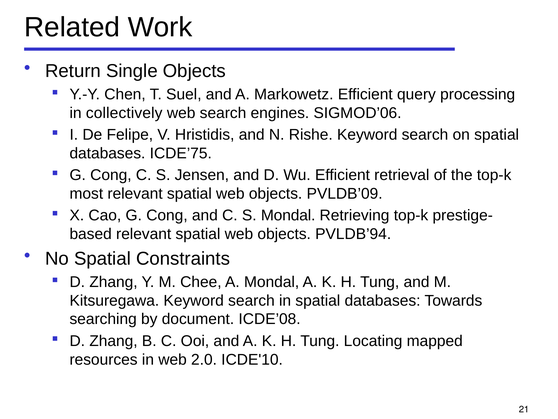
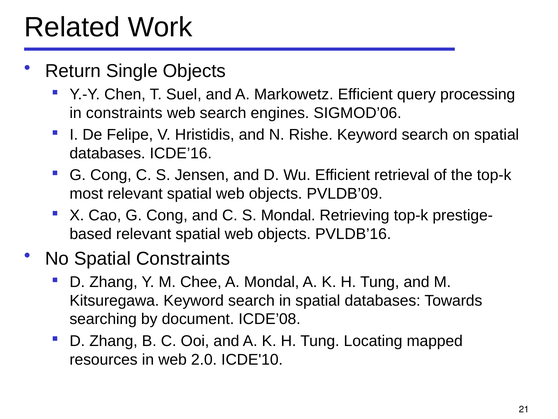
in collectively: collectively -> constraints (124, 113)
ICDE’75: ICDE’75 -> ICDE’16 (181, 153)
PVLDB’94: PVLDB’94 -> PVLDB’16 (353, 234)
